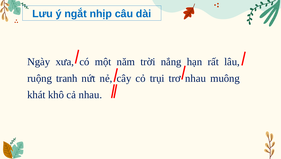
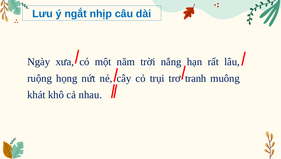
tranh: tranh -> họng (67, 78)
trơ nhau: nhau -> tranh (196, 78)
